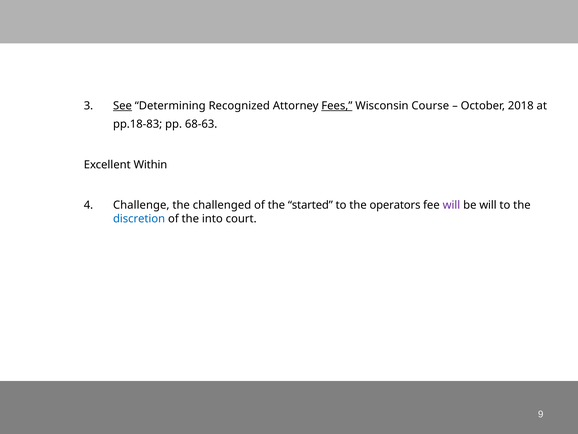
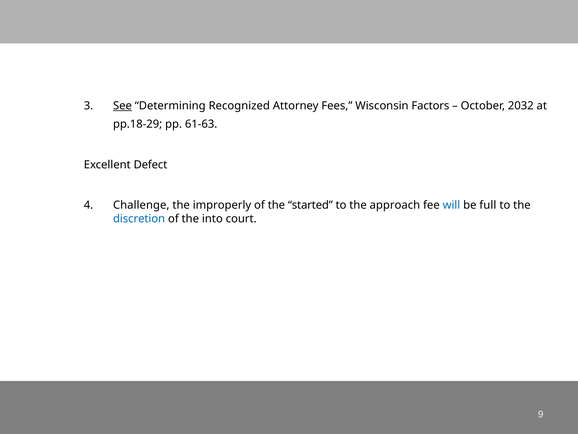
Fees underline: present -> none (337, 106)
Course: Course -> Factors (430, 106)
2018: 2018 -> 2032 (521, 106)
pp.18-83: pp.18-83 -> pp.18-29 (138, 124)
68-63: 68-63 -> 61-63 (201, 124)
Within: Within -> Defect (150, 165)
challenged: challenged -> improperly (222, 205)
operators: operators -> approach (395, 205)
will colour: purple -> blue (451, 205)
be will: will -> full (488, 205)
